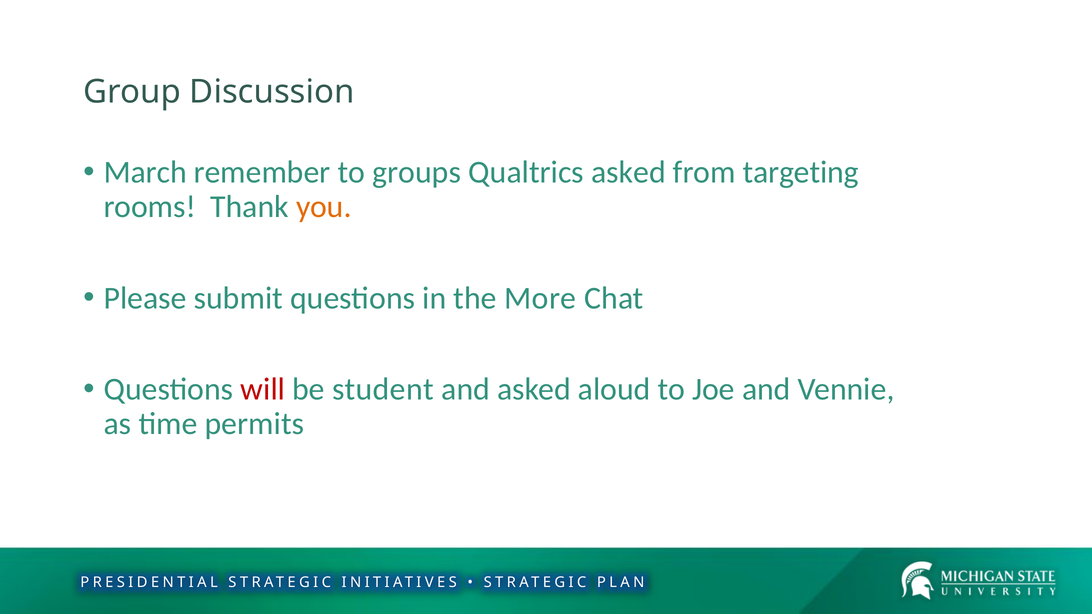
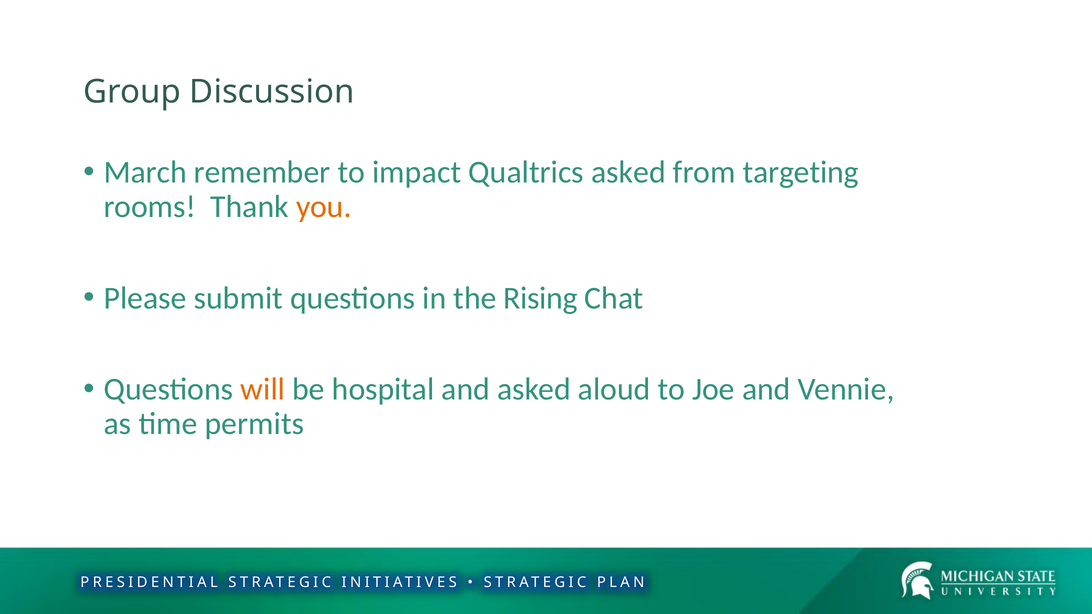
groups: groups -> impact (417, 172)
More: More -> Rising (541, 298)
will colour: red -> orange (263, 390)
student: student -> hospital (383, 390)
